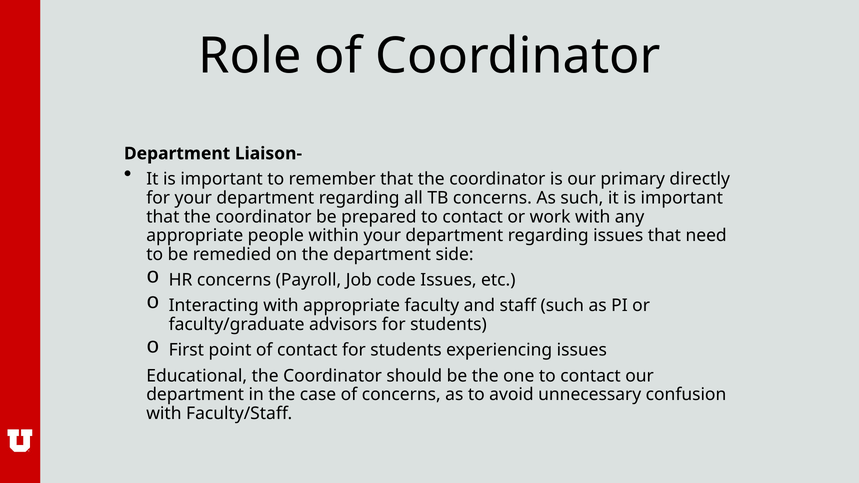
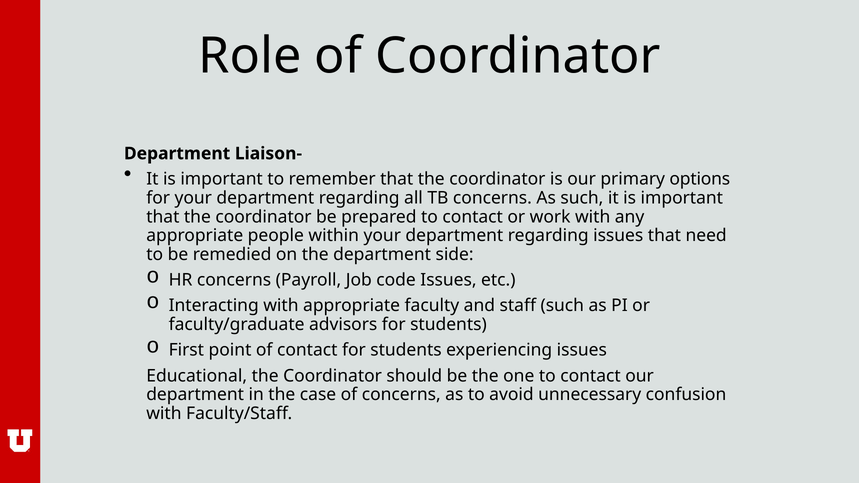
directly: directly -> options (700, 179)
